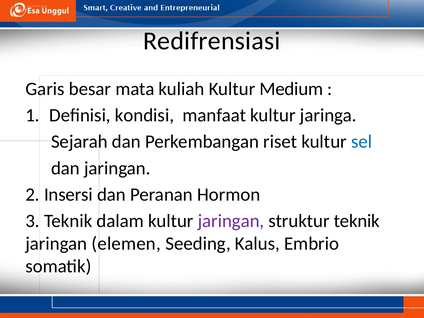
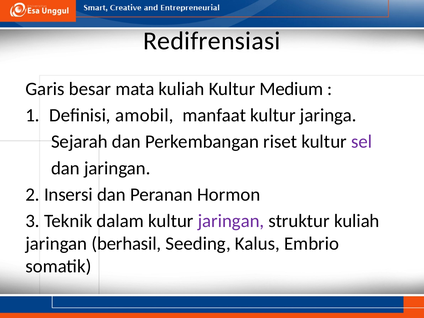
kondisi: kondisi -> amobil (144, 115)
sel colour: blue -> purple (362, 142)
struktur teknik: teknik -> kuliah (357, 221)
elemen: elemen -> berhasil (126, 244)
